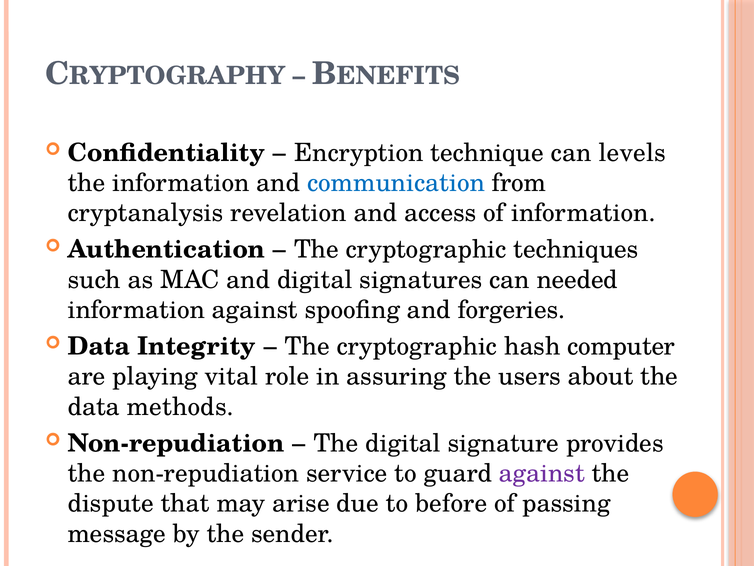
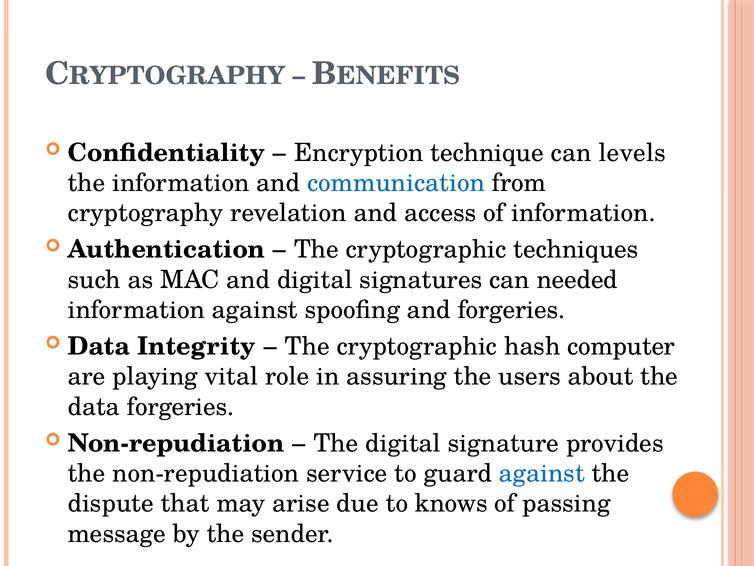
cryptanalysis: cryptanalysis -> cryptography (146, 213)
data methods: methods -> forgeries (181, 406)
against colour: purple -> blue (542, 473)
before: before -> knows (451, 503)
